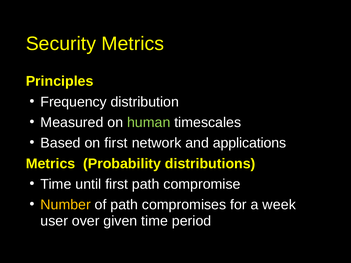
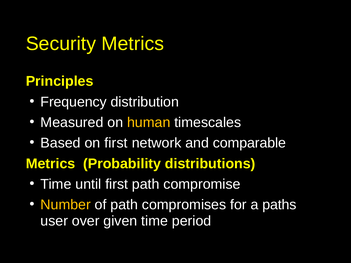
human colour: light green -> yellow (149, 123)
applications: applications -> comparable (249, 143)
week: week -> paths (279, 205)
